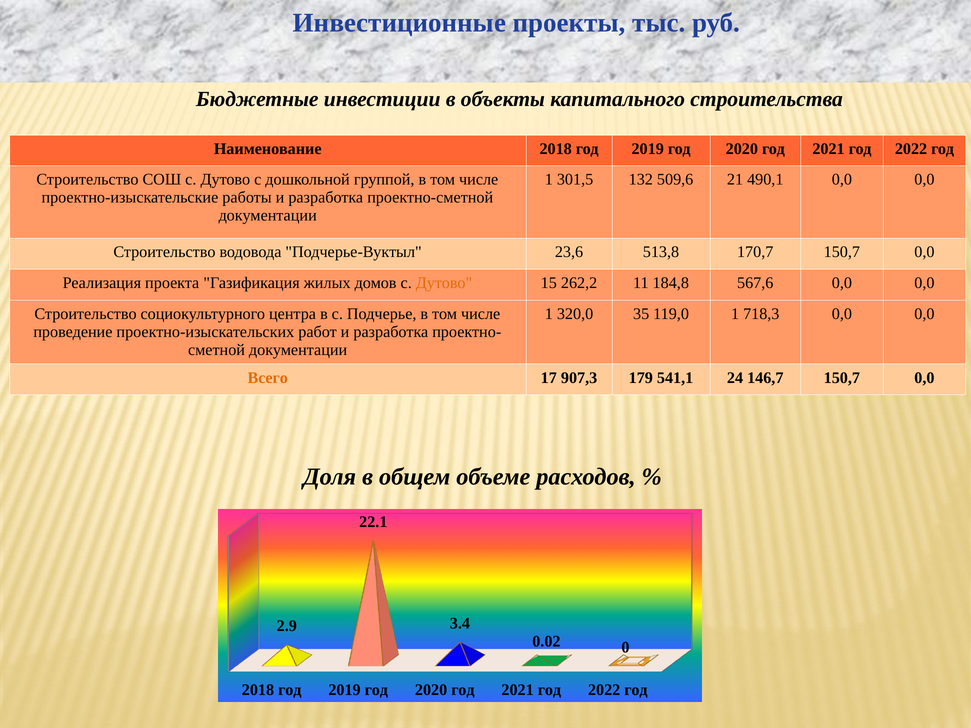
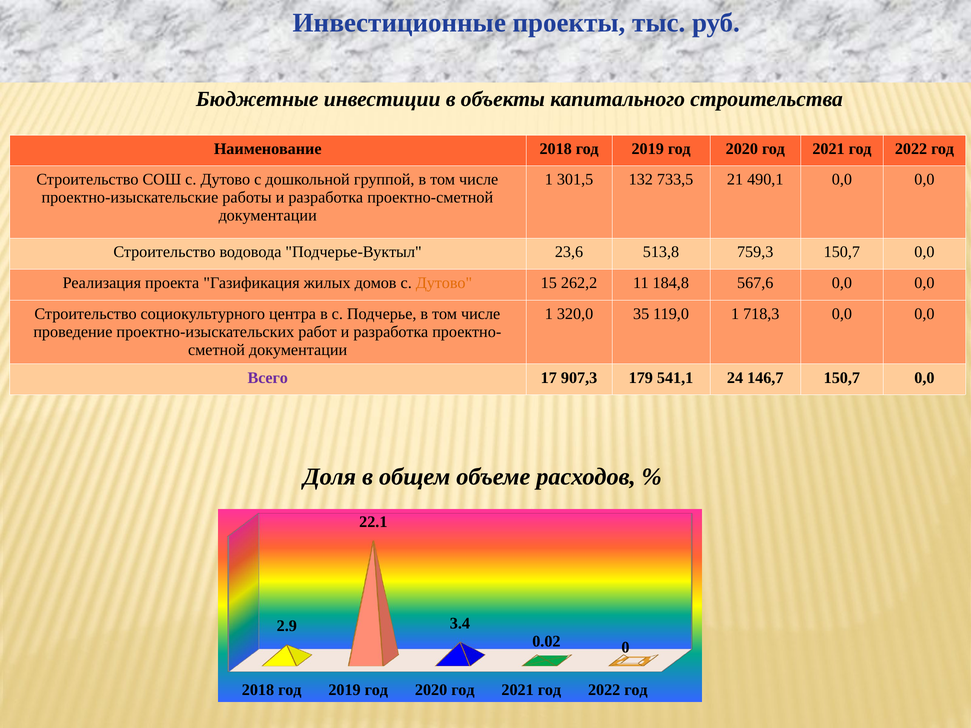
509,6: 509,6 -> 733,5 (675, 180)
170,7: 170,7 -> 759,3 (755, 252)
Всего colour: orange -> purple (268, 378)
